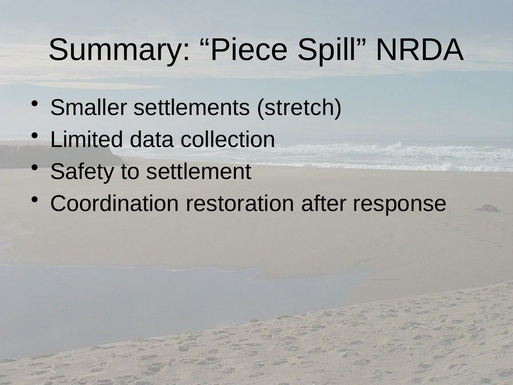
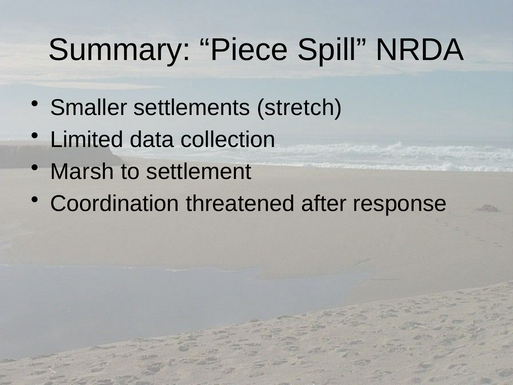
Safety: Safety -> Marsh (82, 171)
restoration: restoration -> threatened (240, 203)
